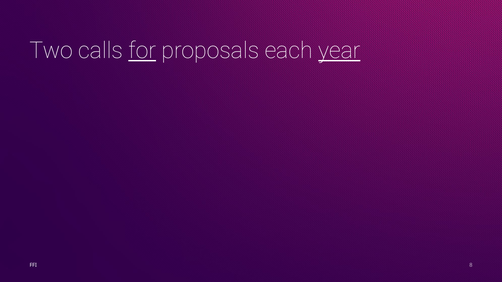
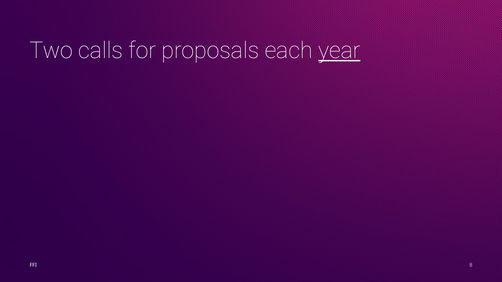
for underline: present -> none (142, 51)
